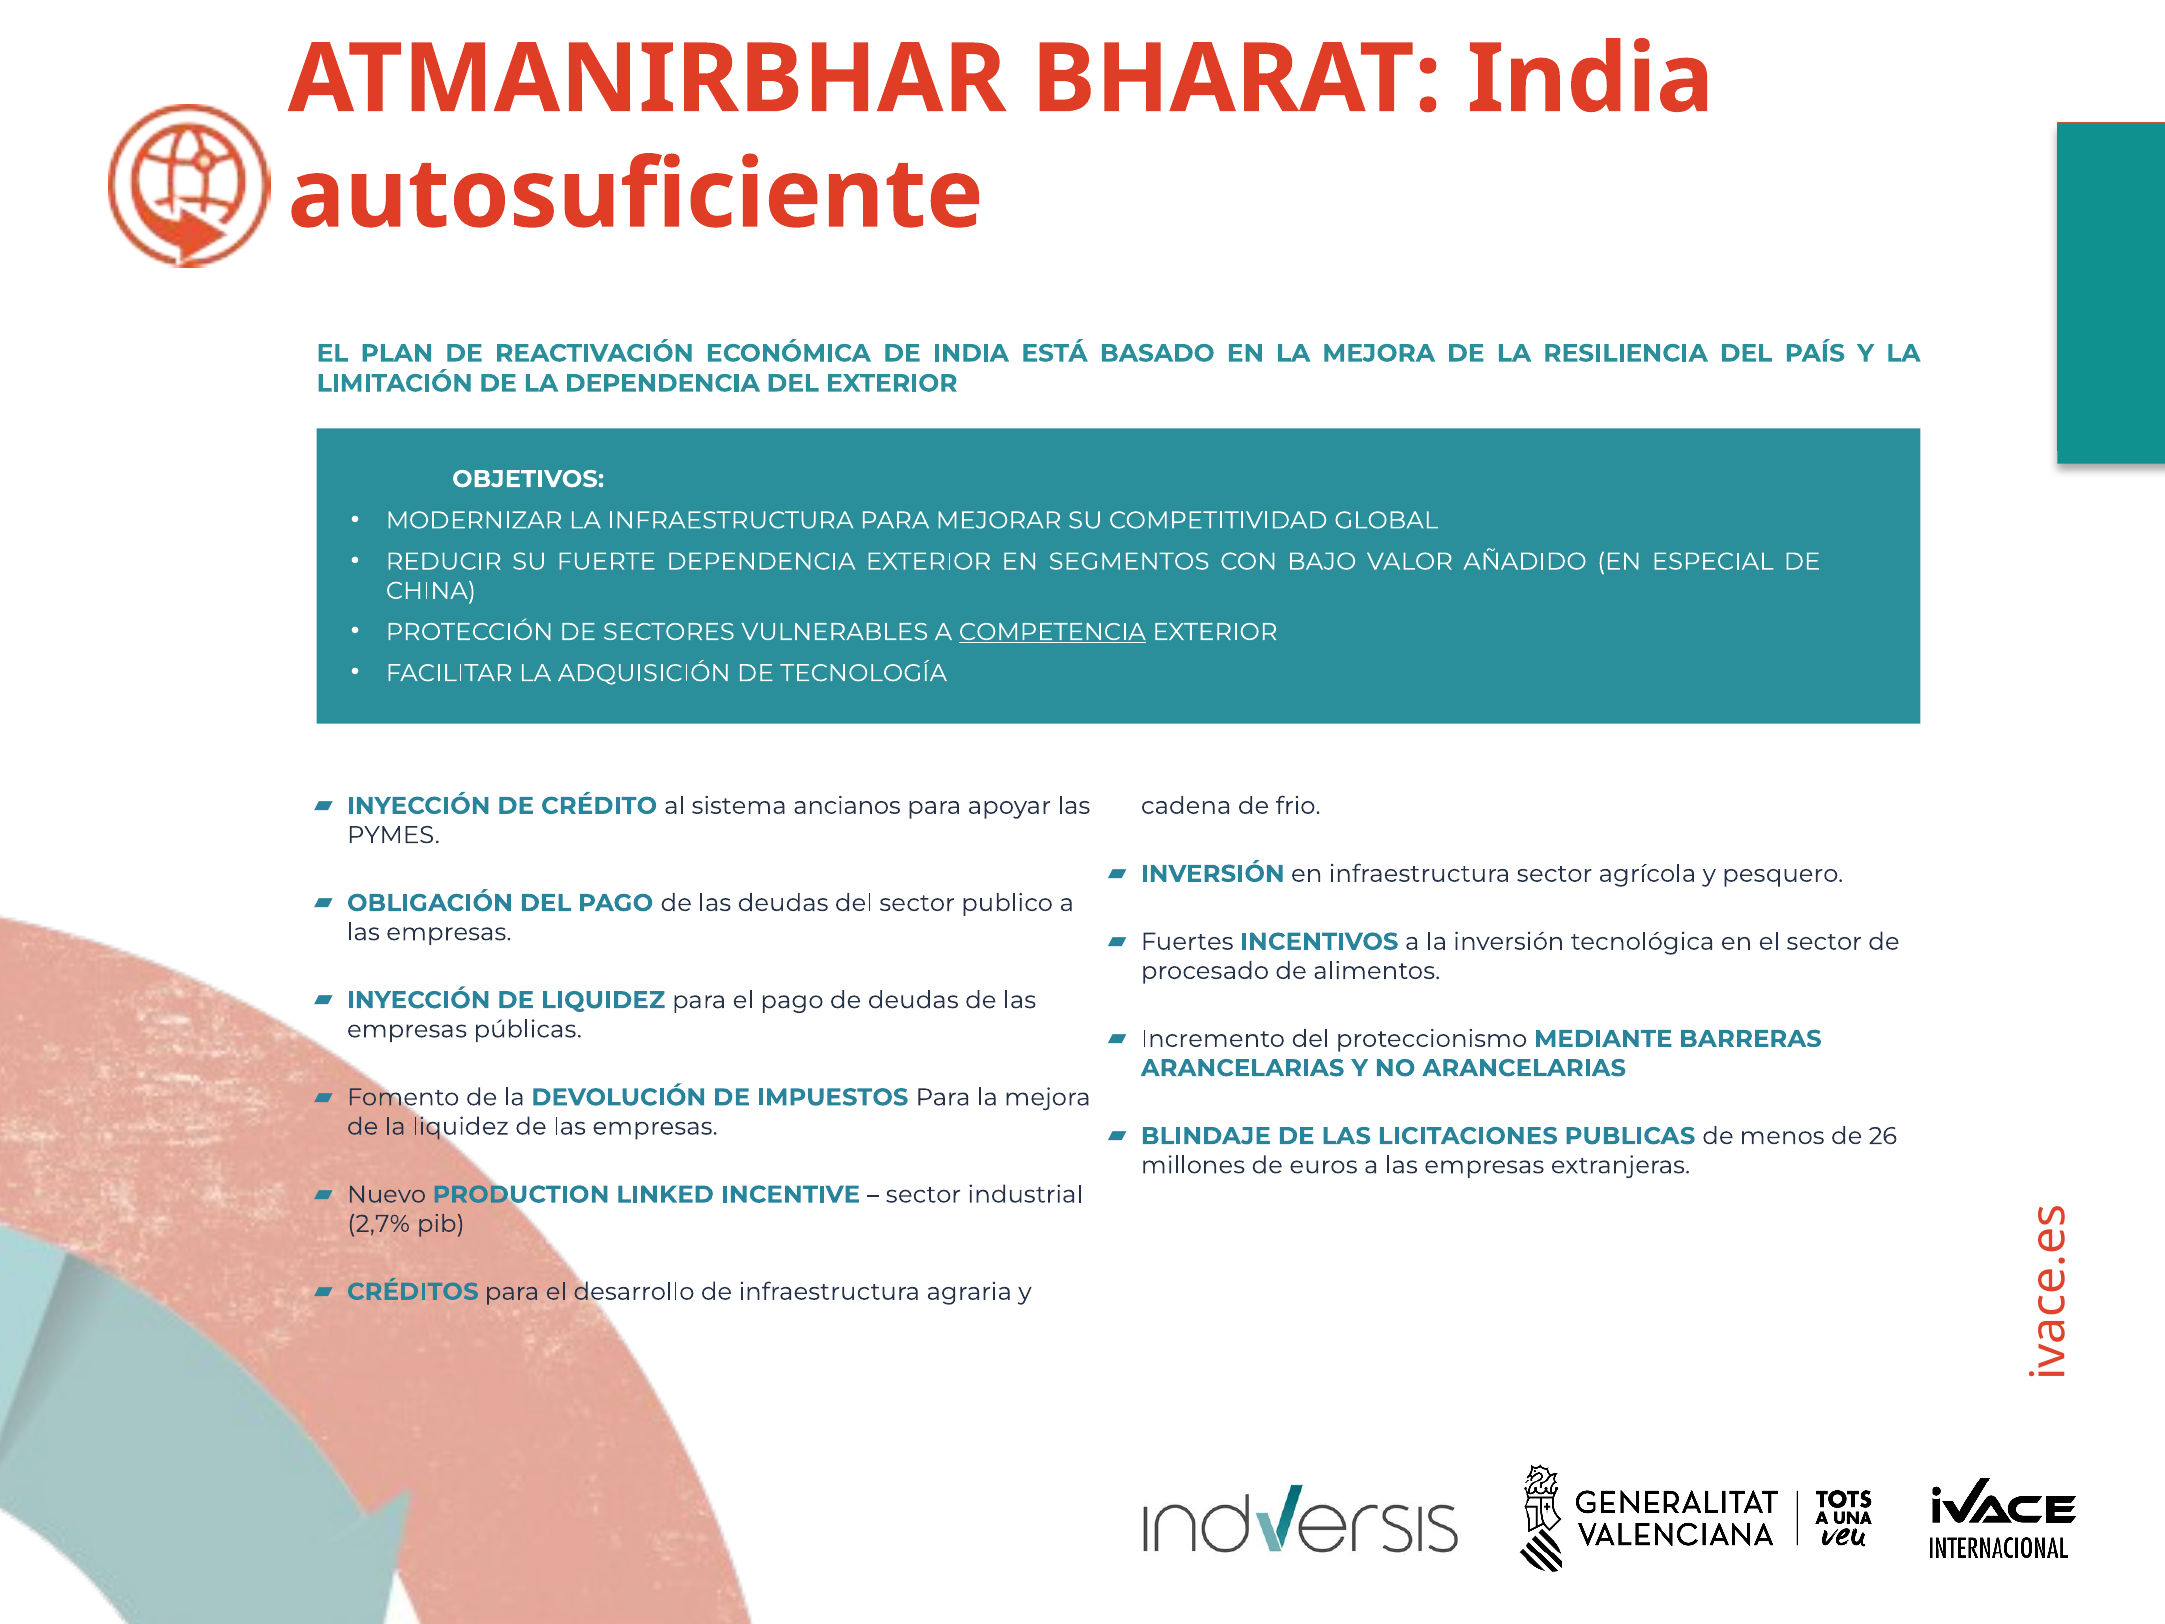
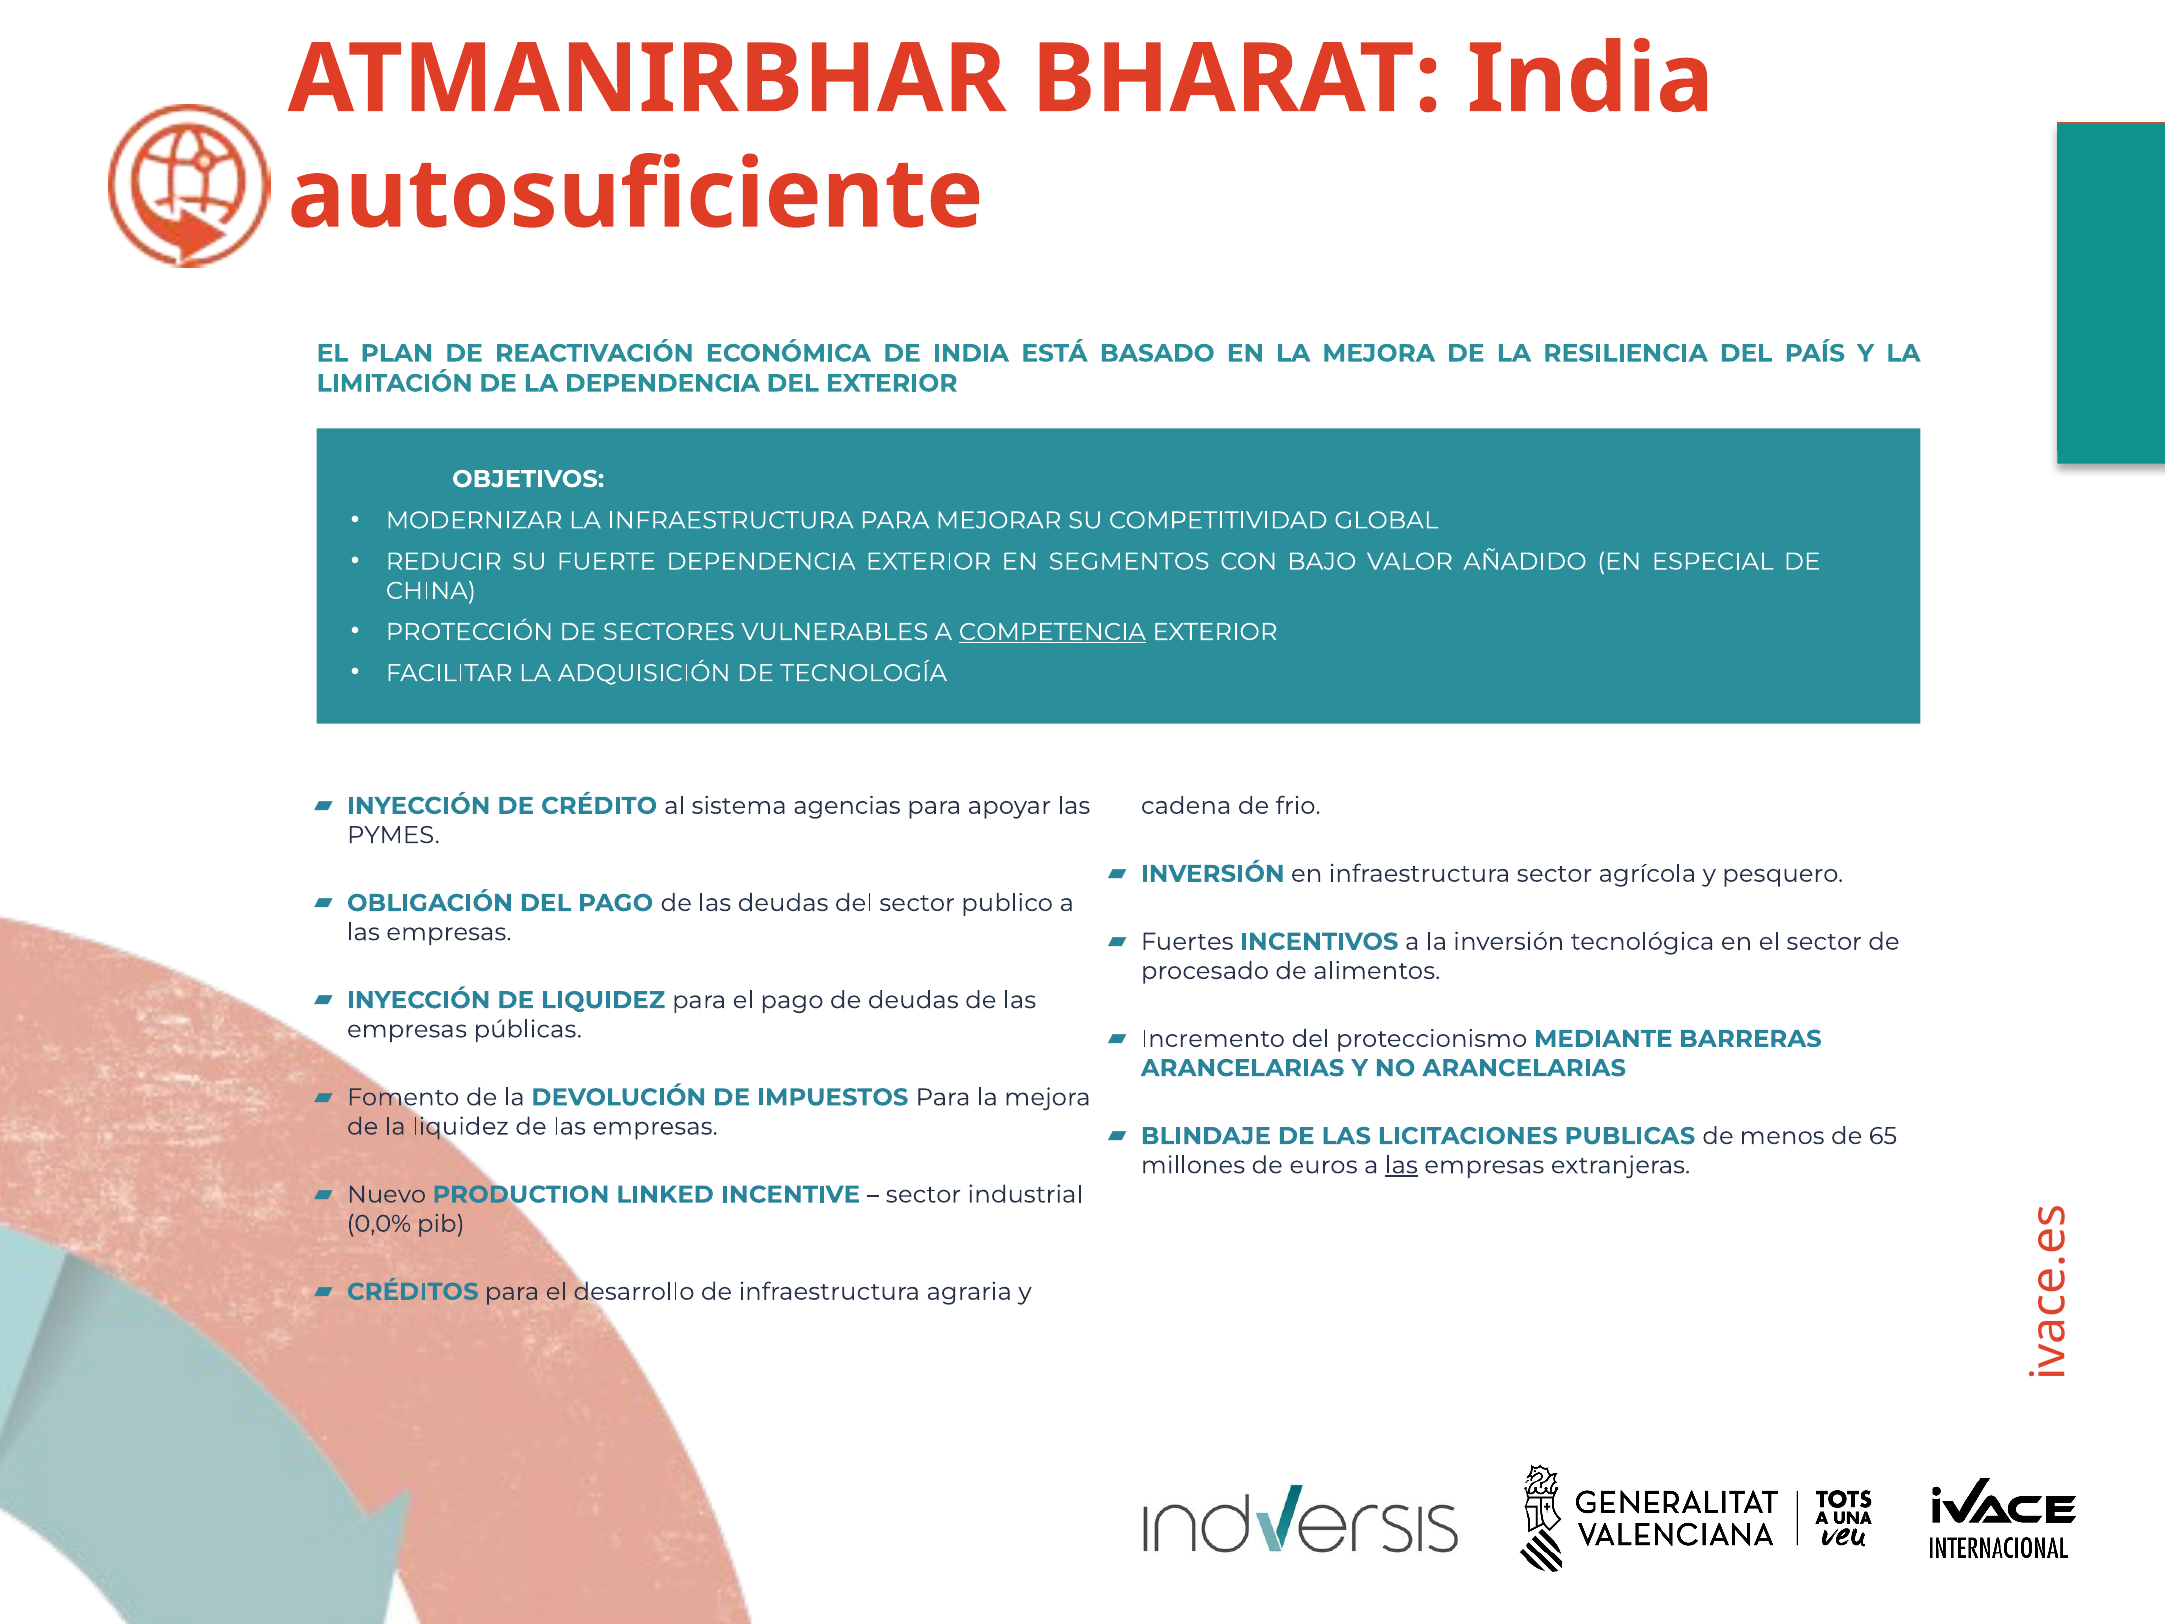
ancianos: ancianos -> agencias (847, 806)
26: 26 -> 65 (1883, 1136)
las underline: none -> present (1401, 1165)
2,7%: 2,7% -> 0,0% (379, 1224)
